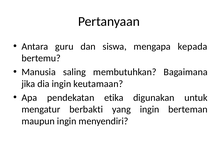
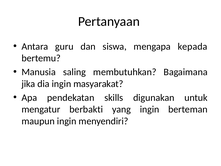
keutamaan: keutamaan -> masyarakat (98, 84)
etika: etika -> skills (114, 97)
